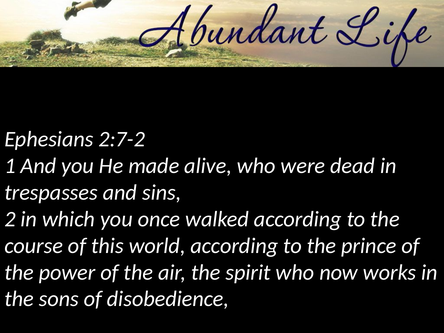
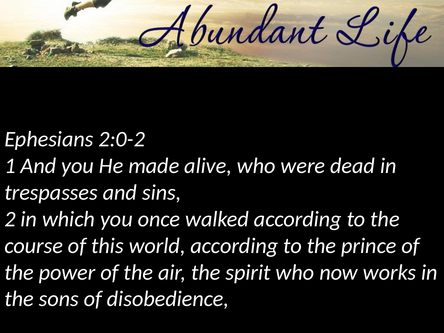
2:7-2: 2:7-2 -> 2:0-2 (122, 139)
